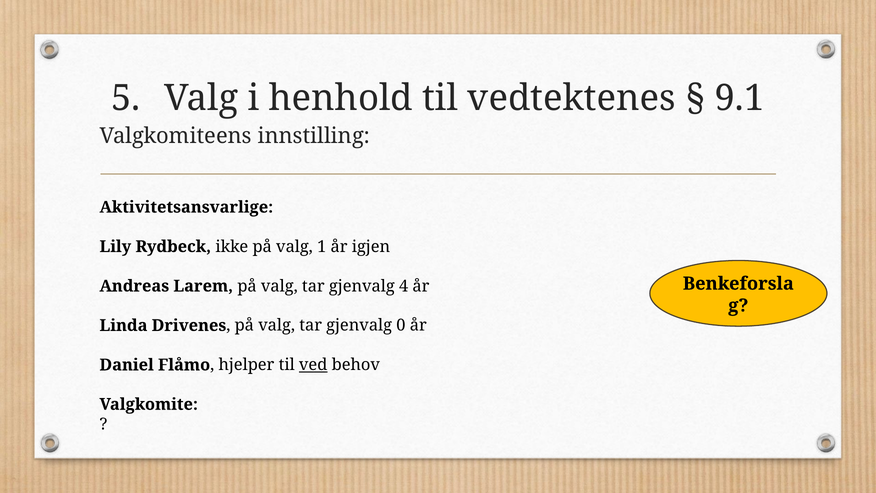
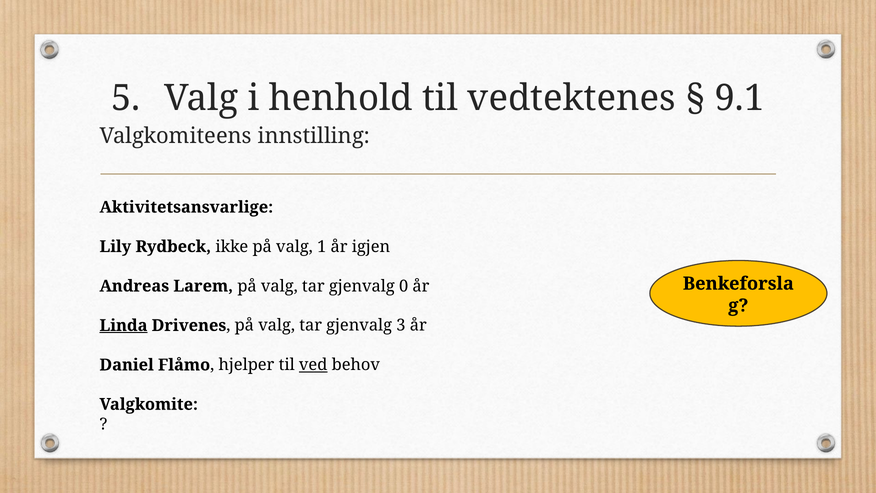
4: 4 -> 0 (404, 286)
Linda underline: none -> present (124, 325)
0: 0 -> 3 (401, 325)
